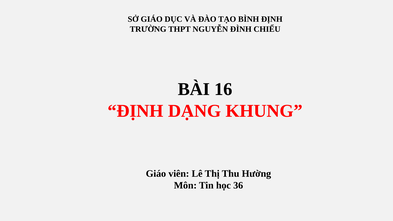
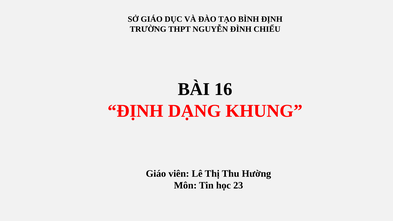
36: 36 -> 23 (238, 185)
